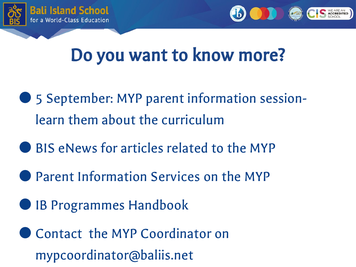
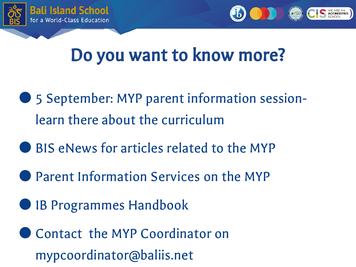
them: them -> there (83, 119)
